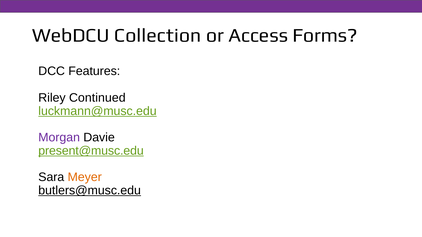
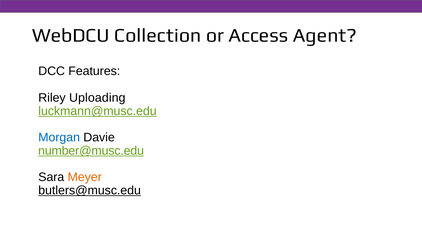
Forms: Forms -> Agent (325, 35)
Continued: Continued -> Uploading (97, 98)
Morgan colour: purple -> blue (59, 138)
present@musc.edu: present@musc.edu -> number@musc.edu (91, 151)
